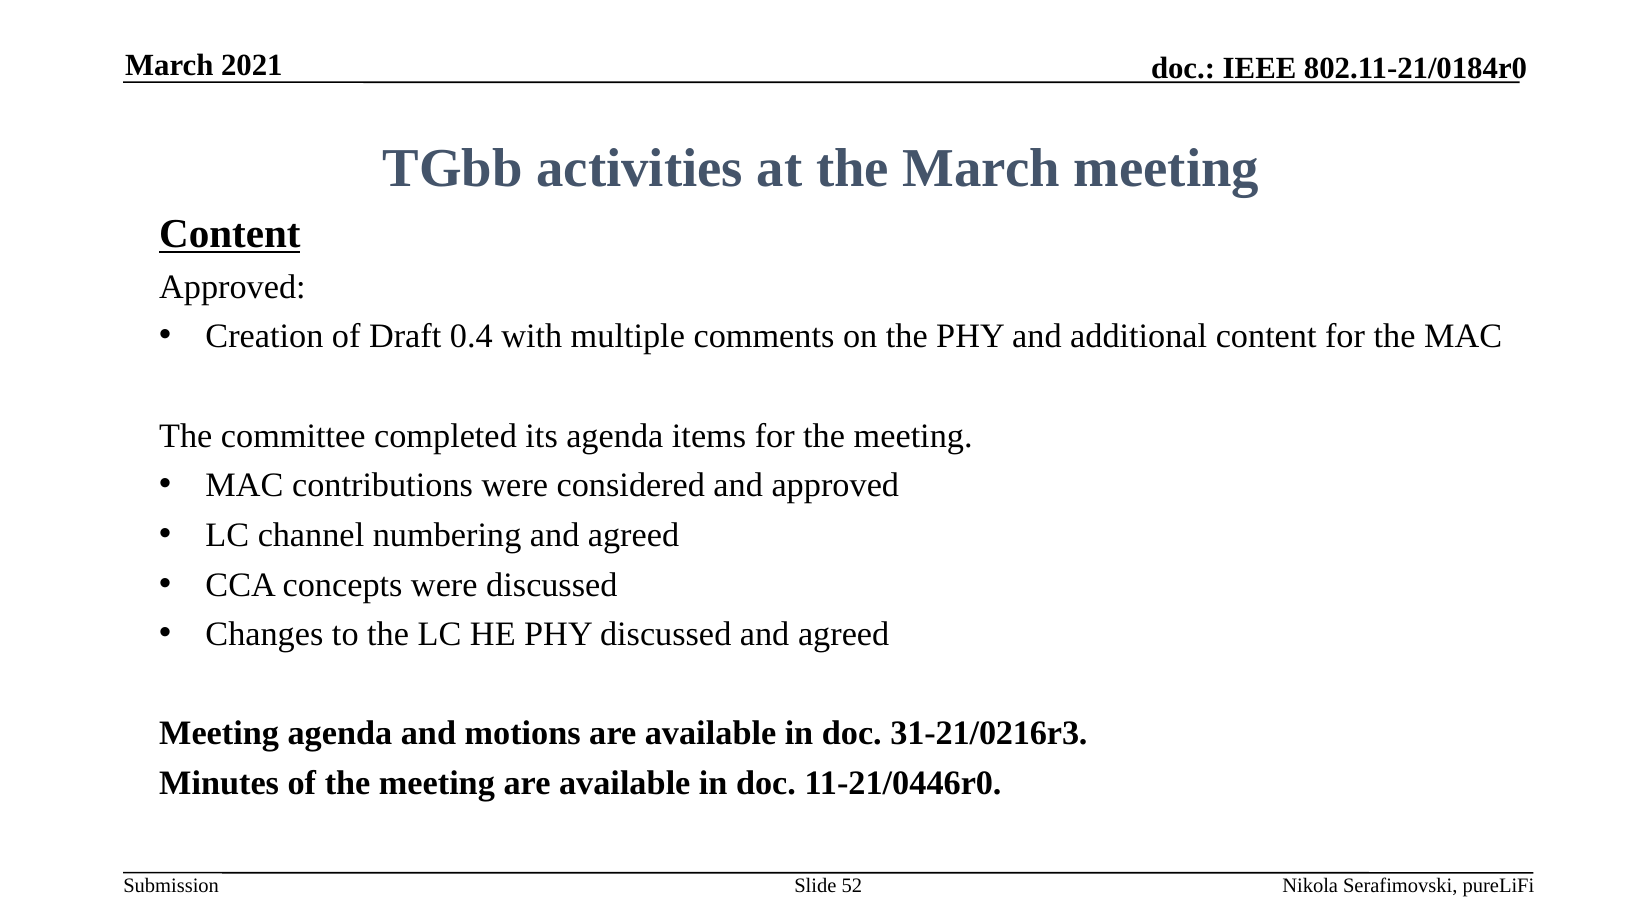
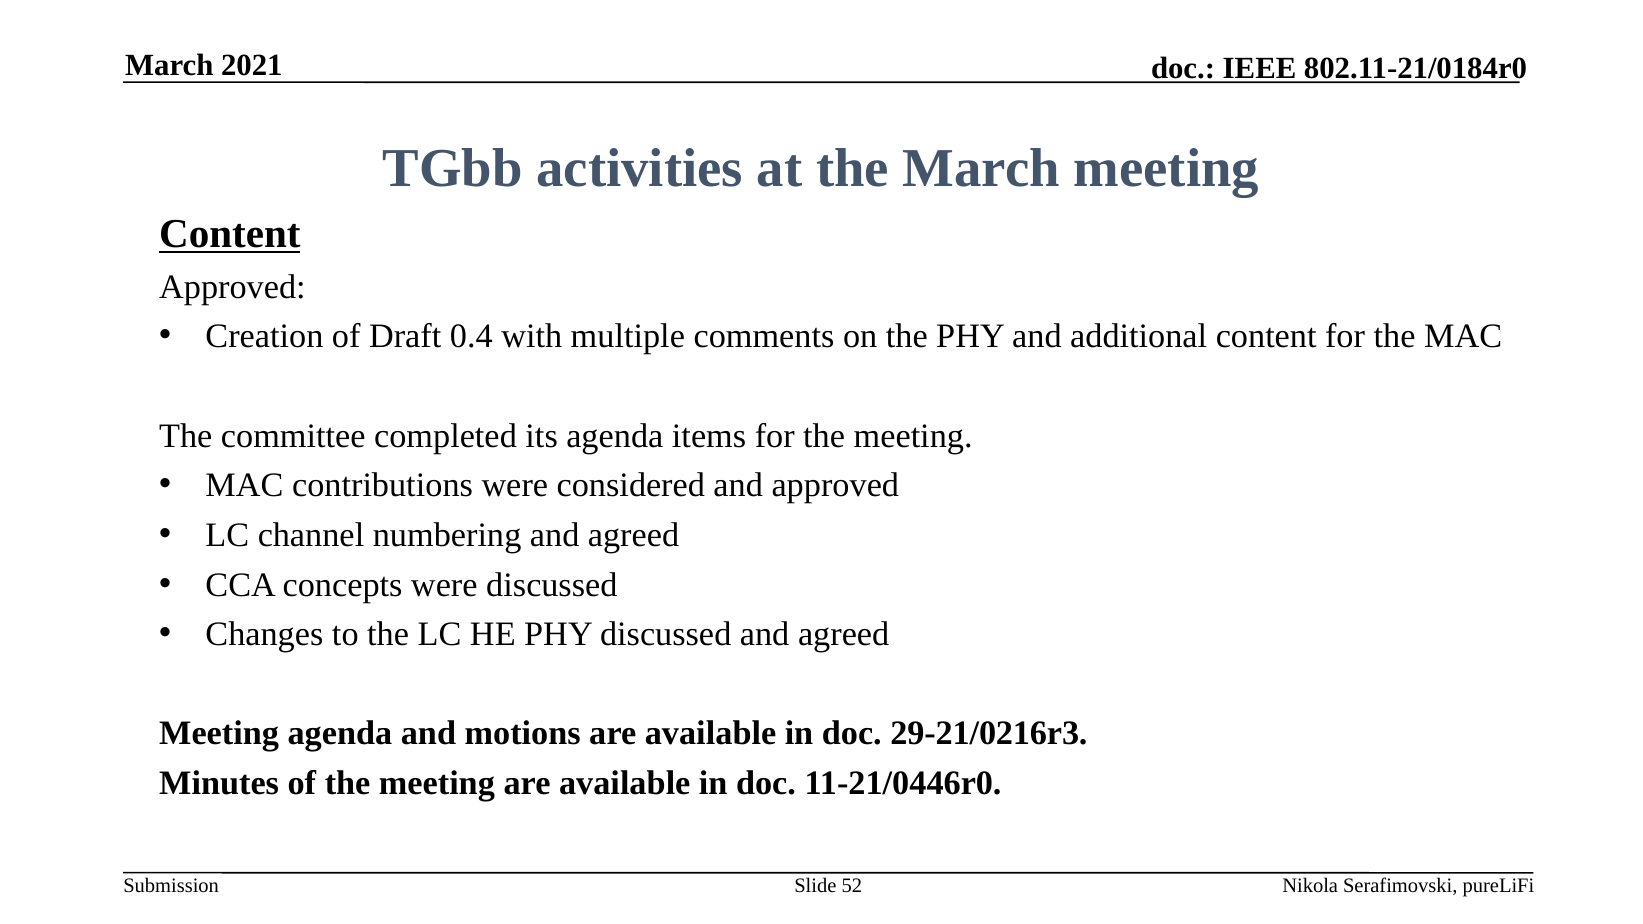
31-21/0216r3: 31-21/0216r3 -> 29-21/0216r3 (989, 734)
